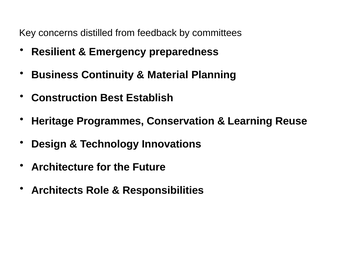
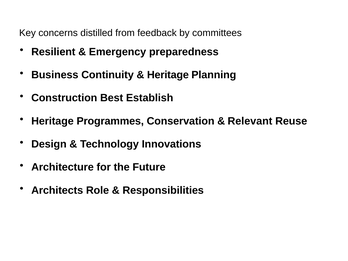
Material: Material -> Heritage (168, 75)
Learning: Learning -> Relevant (250, 121)
